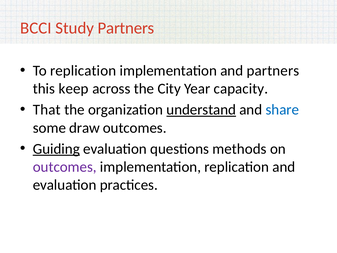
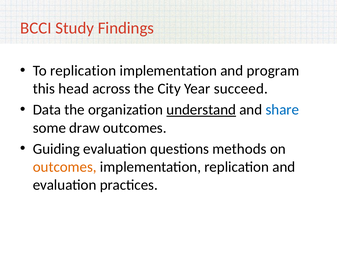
Study Partners: Partners -> Findings (126, 28)
and partners: partners -> program (273, 71)
keep: keep -> head (74, 89)
capacity: capacity -> succeed (241, 89)
That: That -> Data (47, 110)
Guiding underline: present -> none (56, 149)
outcomes colour: purple -> orange (65, 167)
